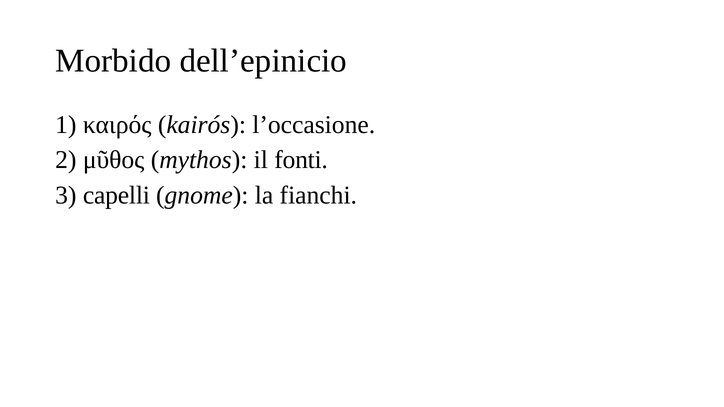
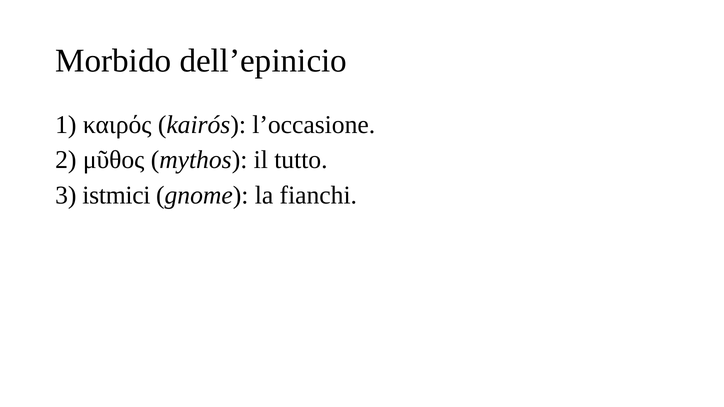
fonti: fonti -> tutto (301, 160)
capelli: capelli -> istmici (116, 195)
